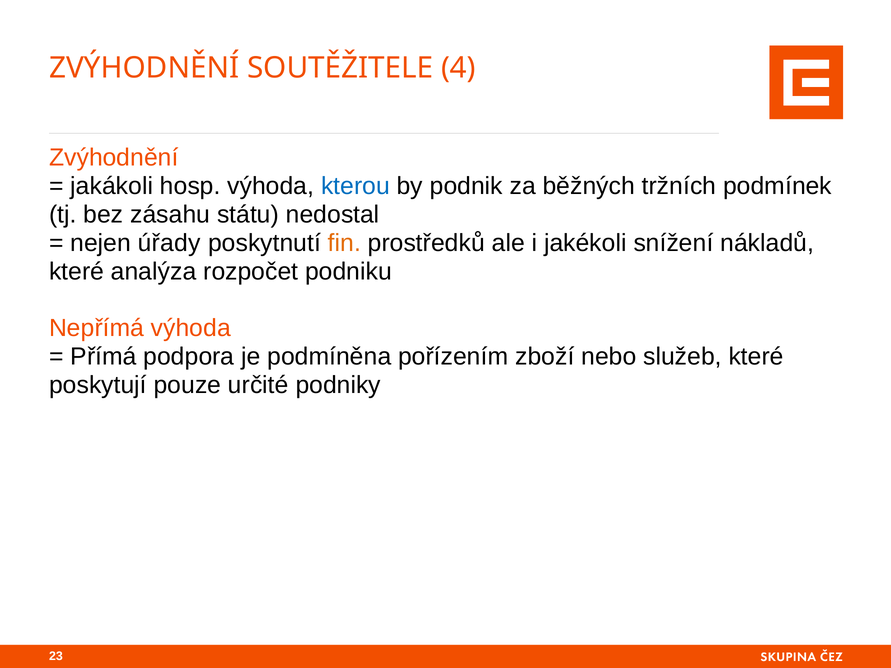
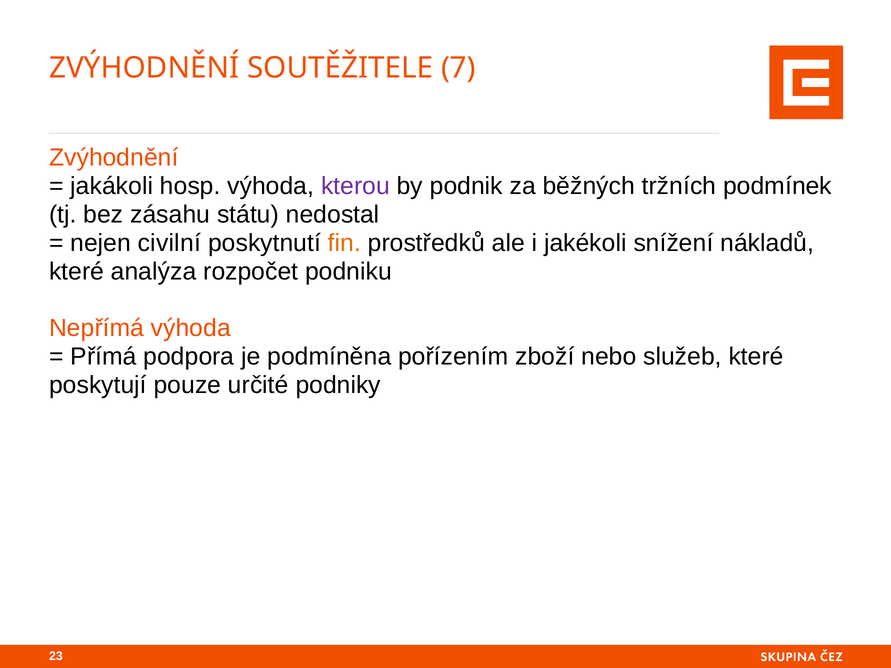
4: 4 -> 7 (458, 68)
kterou colour: blue -> purple (355, 186)
úřady: úřady -> civilní (169, 243)
